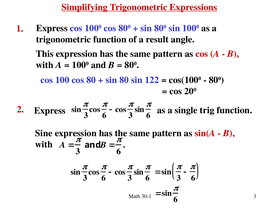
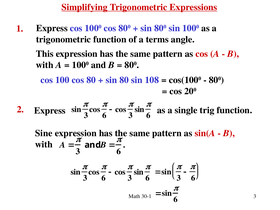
result: result -> terms (157, 39)
122: 122 -> 108 (152, 80)
